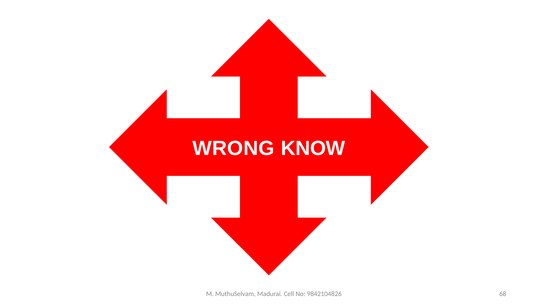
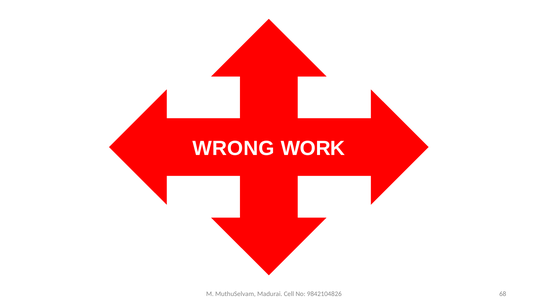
KNOW: KNOW -> WORK (313, 149)
